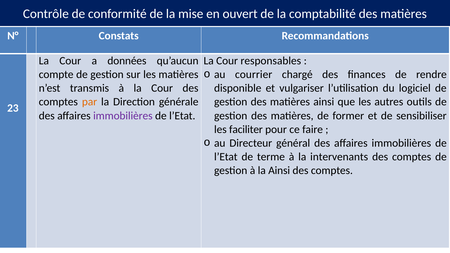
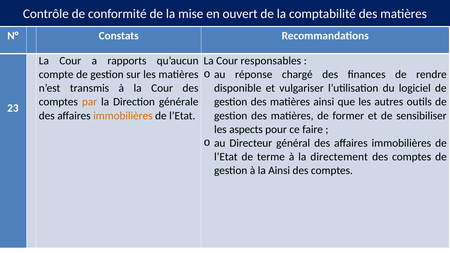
données: données -> rapports (127, 61)
courrier: courrier -> réponse (254, 75)
immobilières colour: purple -> orange (123, 116)
faciliter: faciliter -> aspects (246, 129)
intervenants: intervenants -> directement (339, 157)
